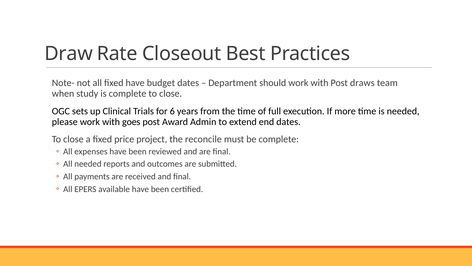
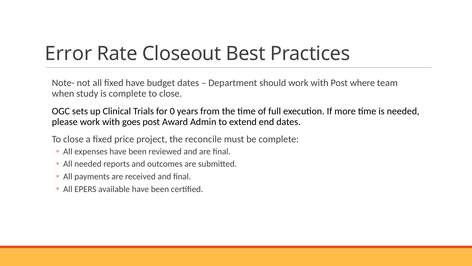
Draw: Draw -> Error (69, 54)
draws: draws -> where (362, 83)
6: 6 -> 0 (172, 111)
